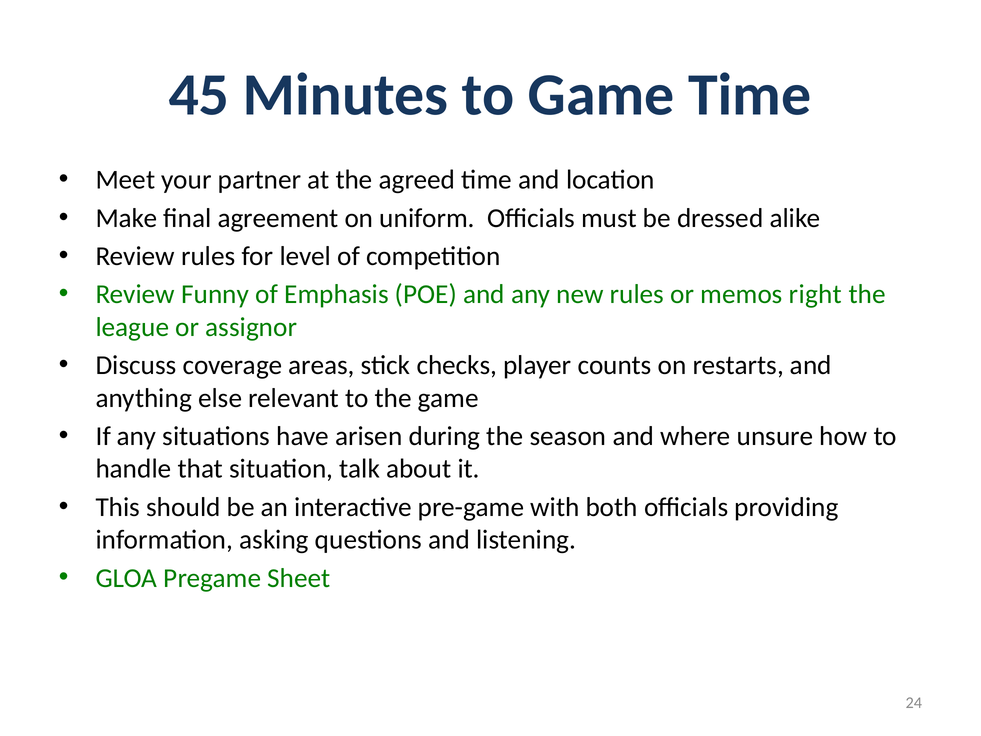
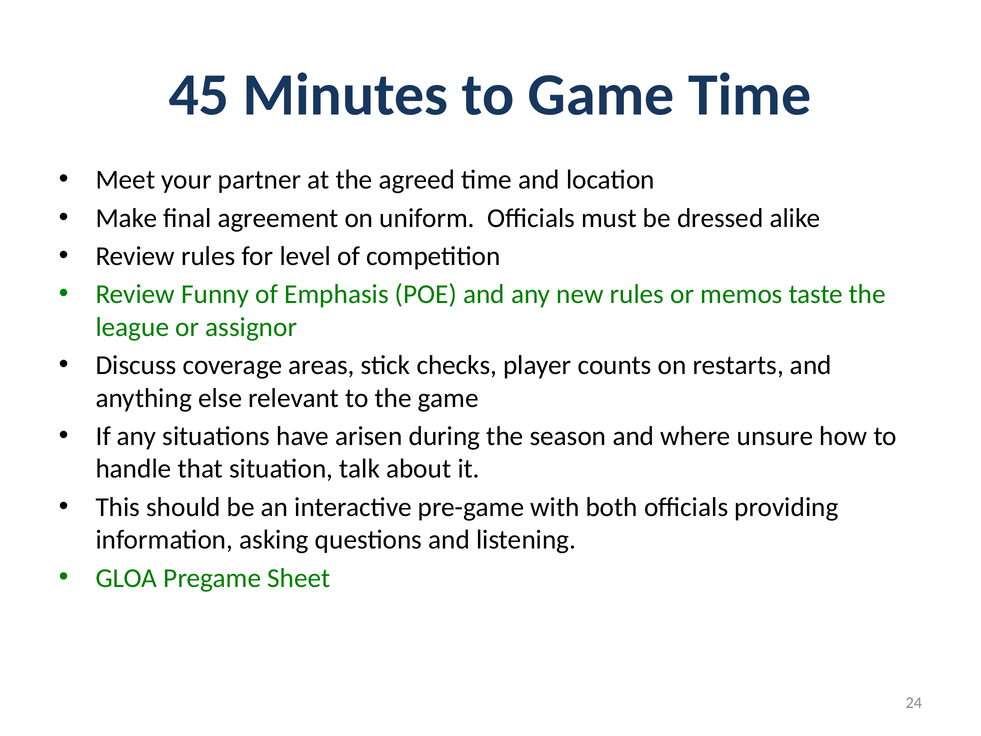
right: right -> taste (816, 294)
